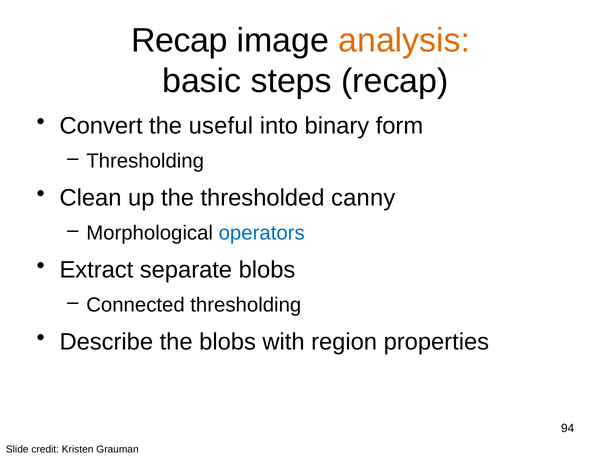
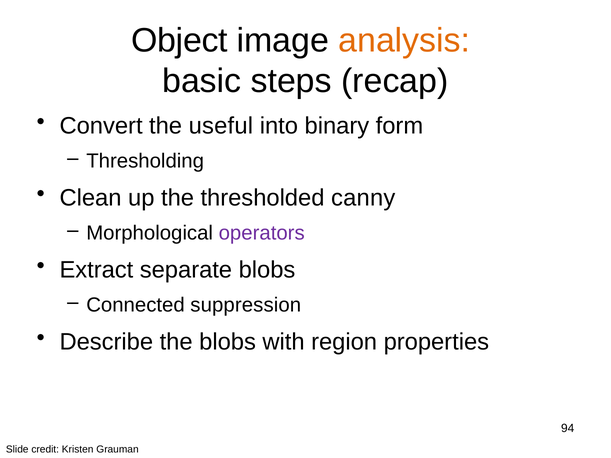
Recap: Recap -> Object (179, 41)
operators colour: blue -> purple (262, 233)
Connected thresholding: thresholding -> suppression (246, 305)
